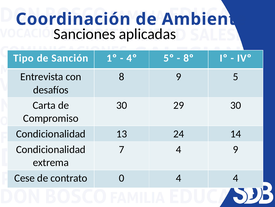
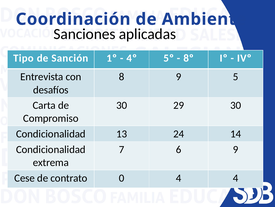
7 4: 4 -> 6 (179, 149)
